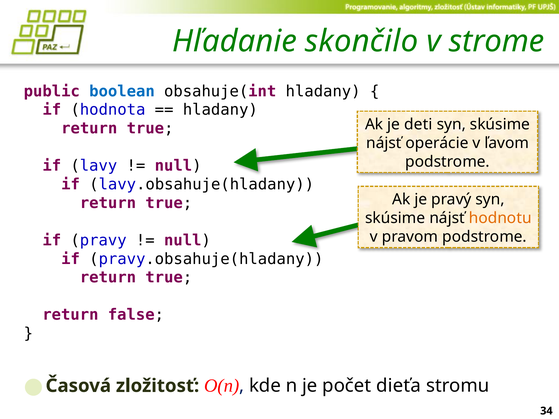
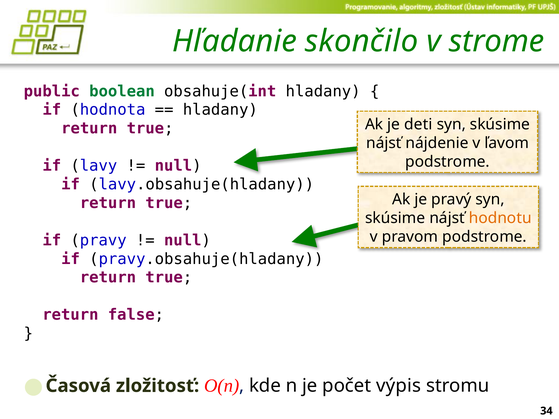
boolean colour: blue -> green (122, 91)
operácie: operácie -> nájdenie (437, 143)
dieťa: dieťa -> výpis (399, 386)
